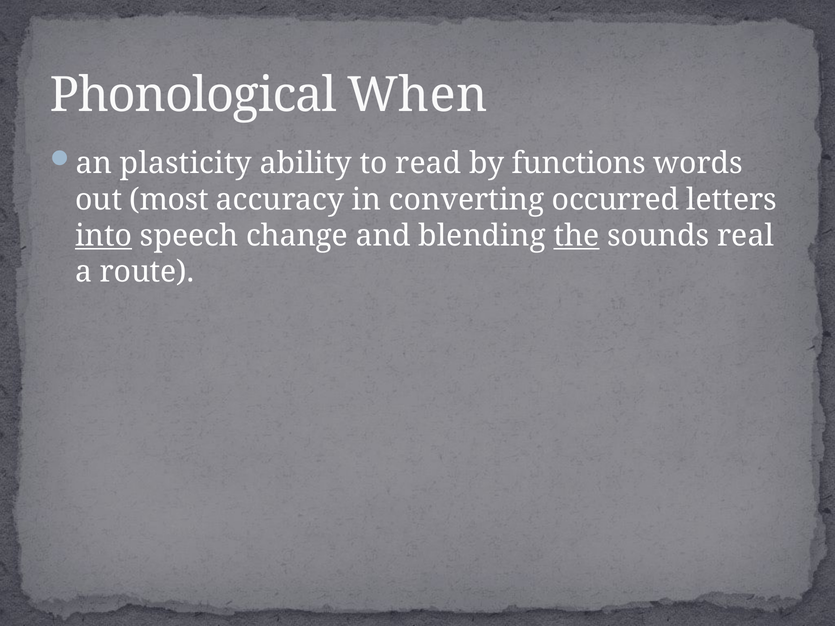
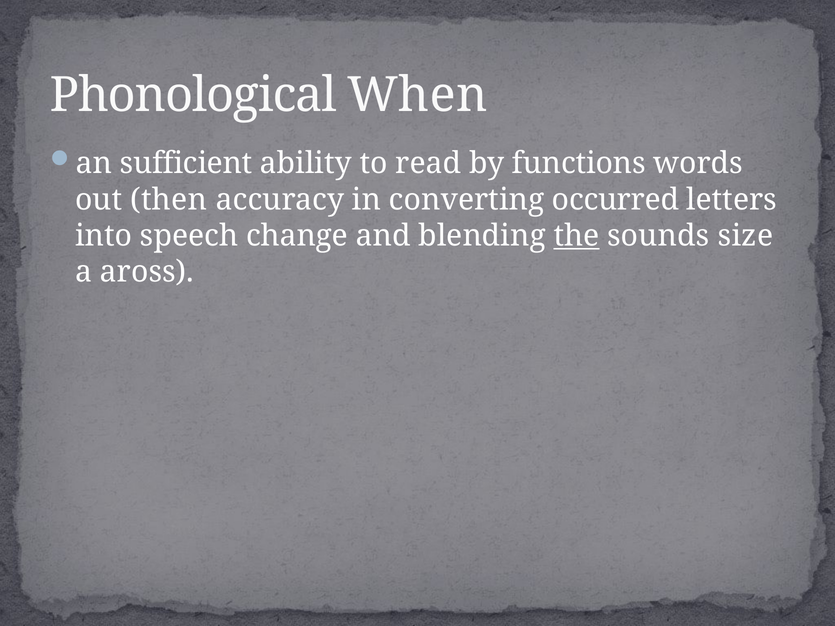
plasticity: plasticity -> sufficient (186, 164)
most: most -> then (169, 200)
into underline: present -> none (104, 236)
real: real -> size (745, 236)
route: route -> aross (147, 272)
